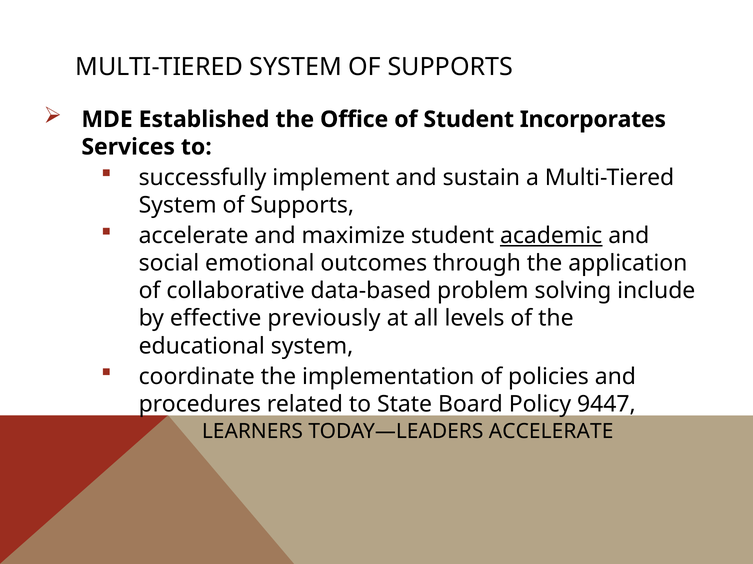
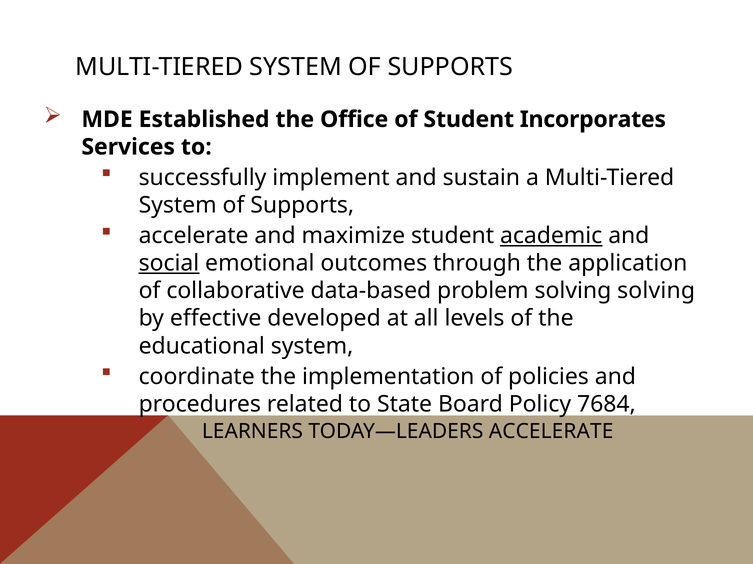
social underline: none -> present (169, 264)
solving include: include -> solving (656, 291)
previously: previously -> developed (324, 319)
9447: 9447 -> 7684 (606, 405)
